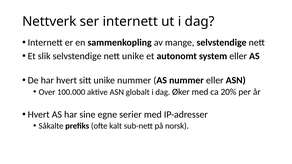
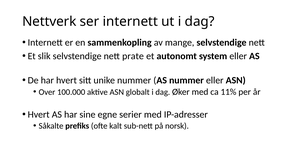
nett unike: unike -> prate (133, 56)
20%: 20% -> 11% (228, 92)
